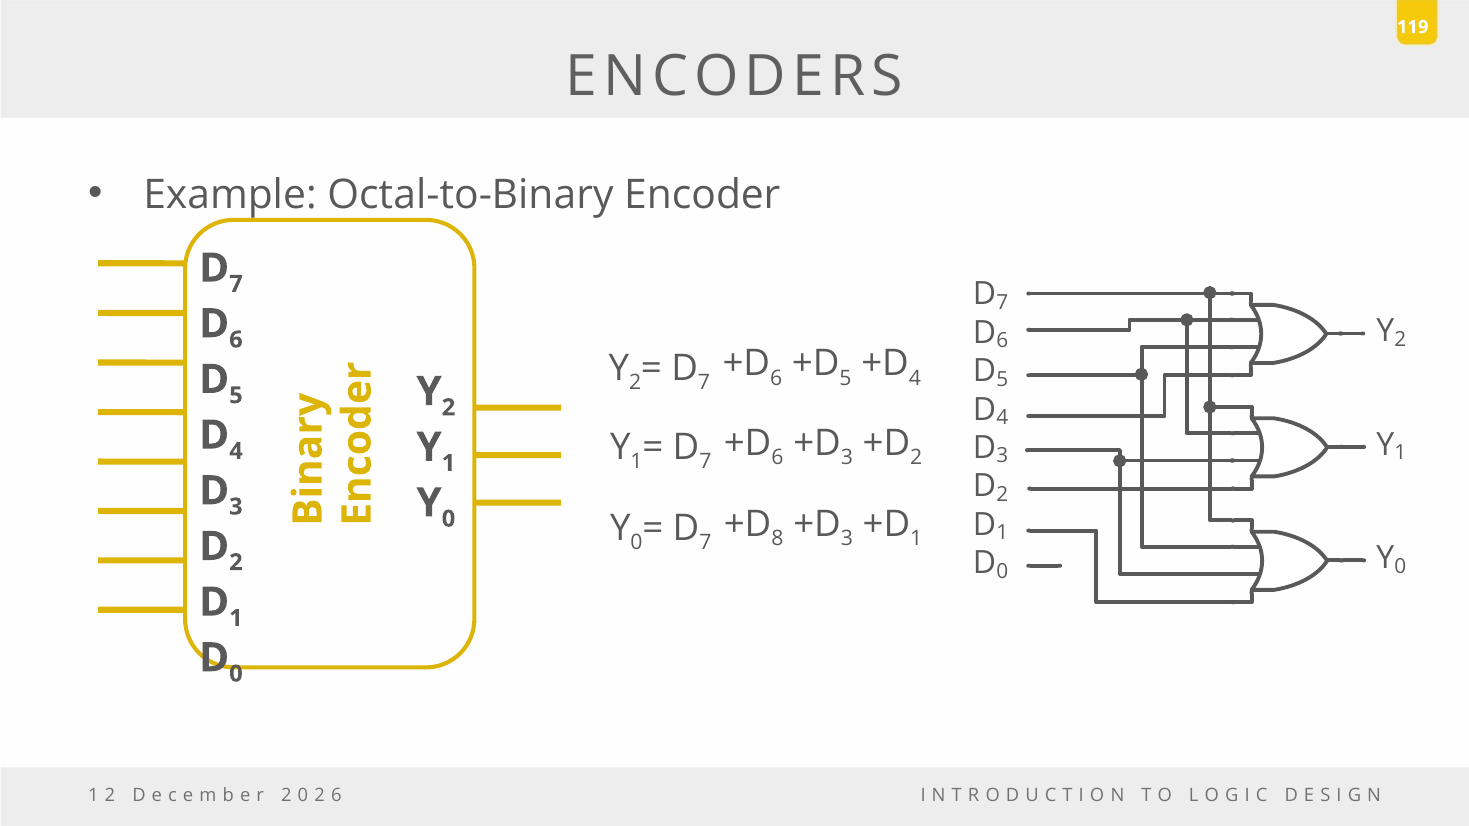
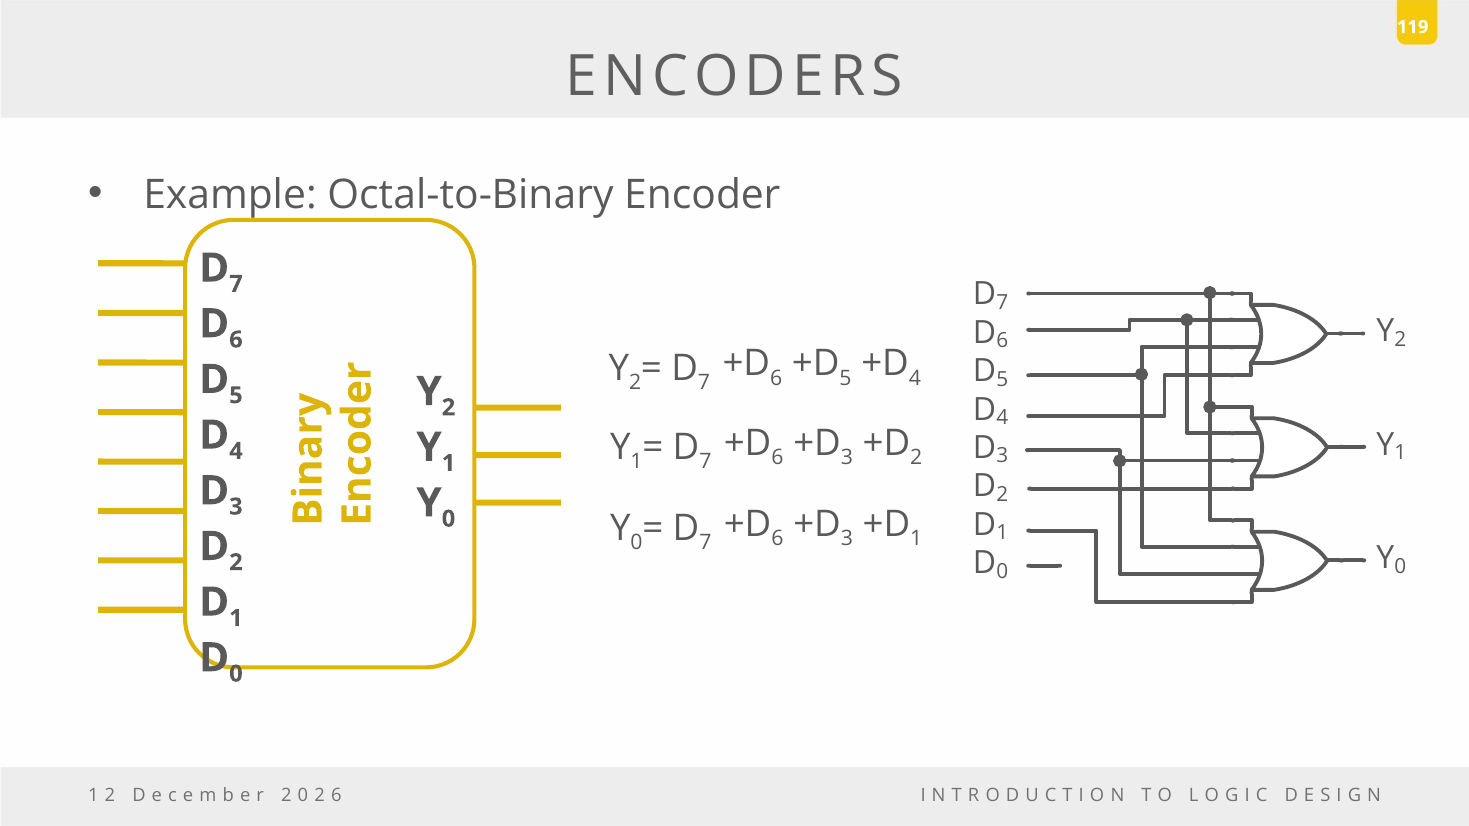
8: 8 -> 6 (777, 539)
